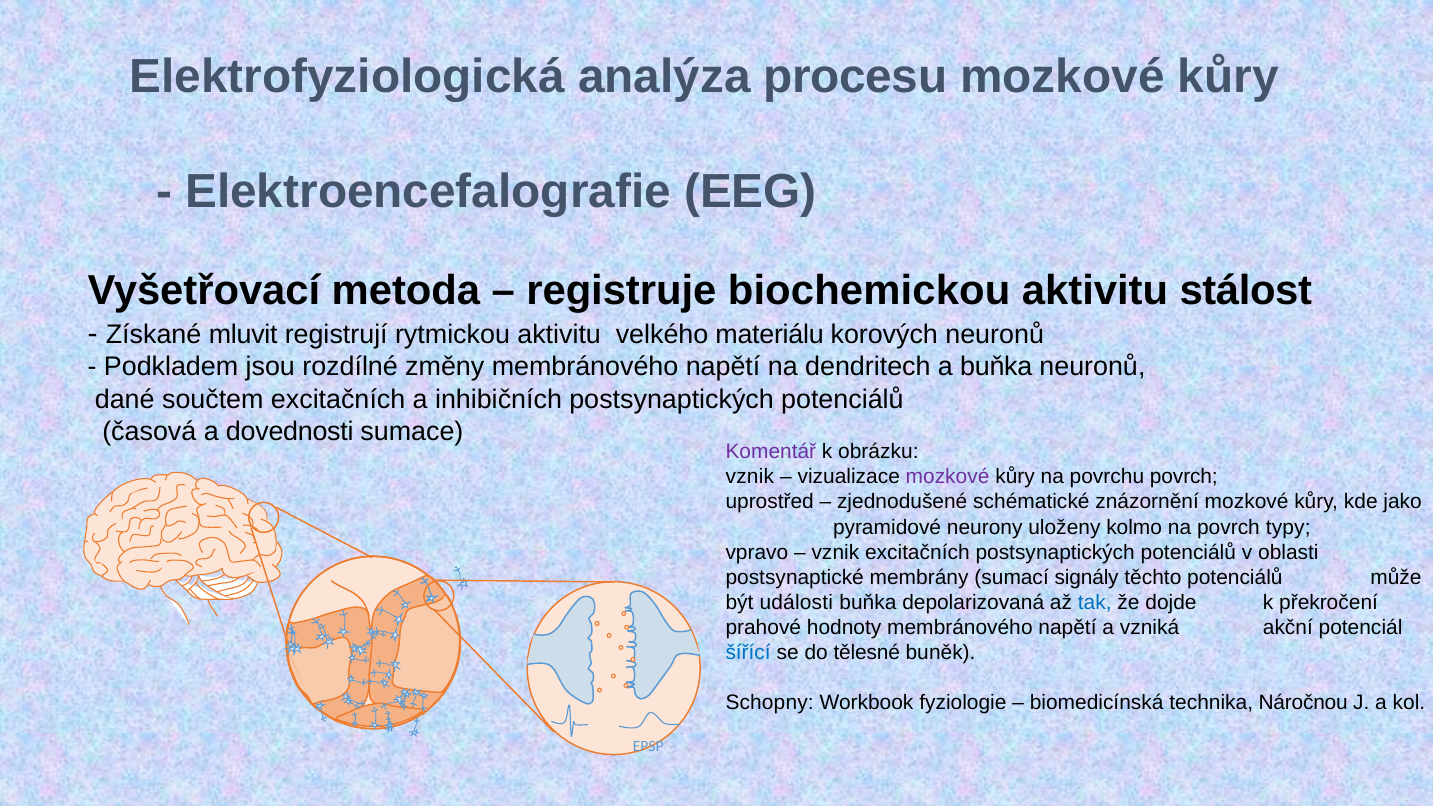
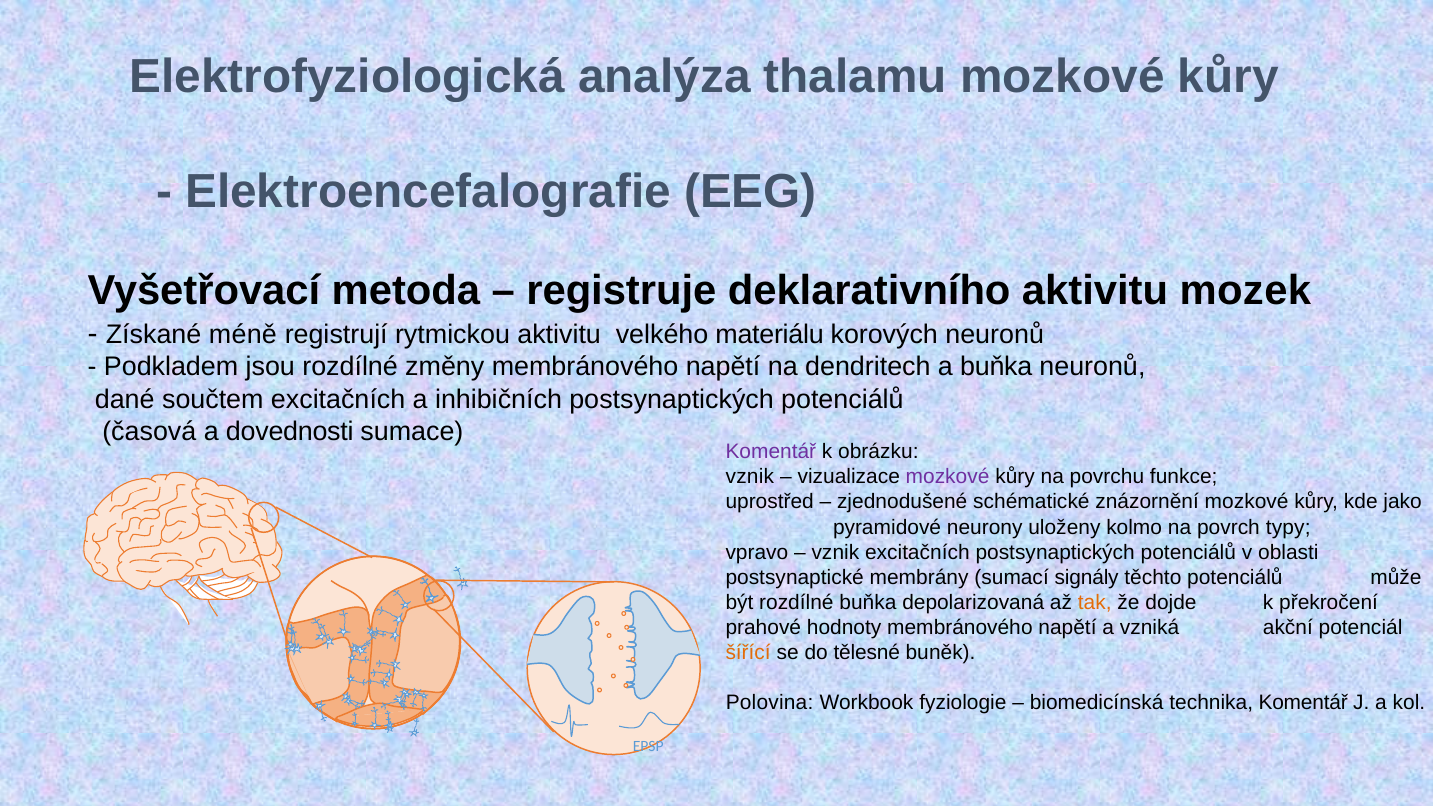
procesu: procesu -> thalamu (855, 77)
biochemickou: biochemickou -> deklarativního (869, 291)
stálost: stálost -> mozek (1245, 291)
mluvit: mluvit -> méně (243, 334)
povrchu povrch: povrch -> funkce (1184, 477)
být události: události -> rozdílné (796, 602)
tak colour: blue -> orange (1095, 602)
šířící colour: blue -> orange (748, 653)
Schopny: Schopny -> Polovina (770, 703)
technika Náročnou: Náročnou -> Komentář (1303, 703)
